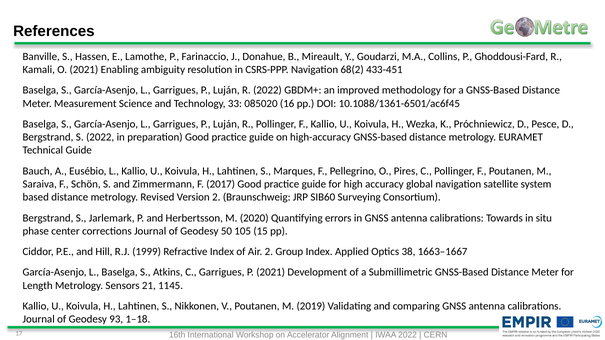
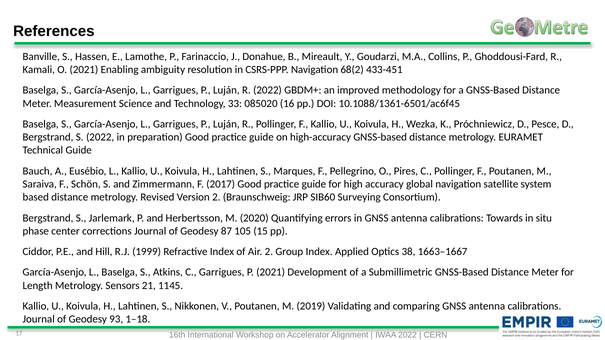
50: 50 -> 87 (226, 231)
